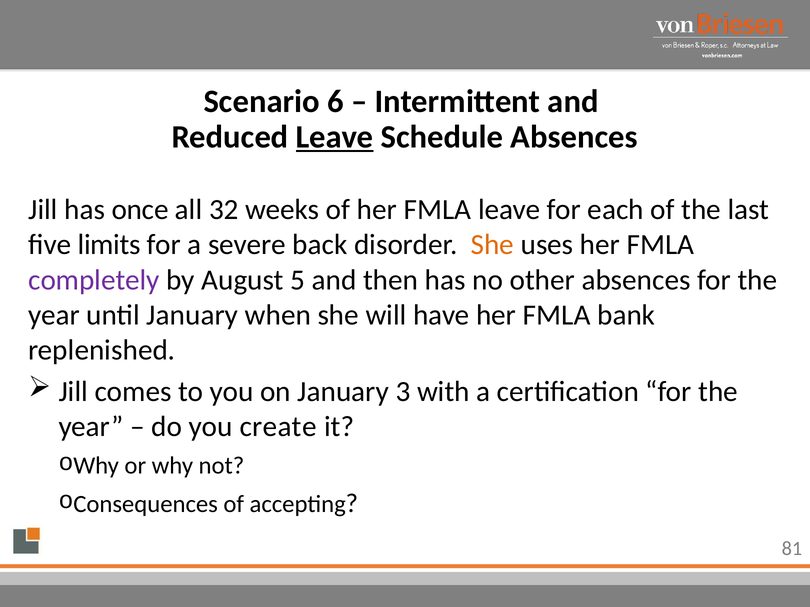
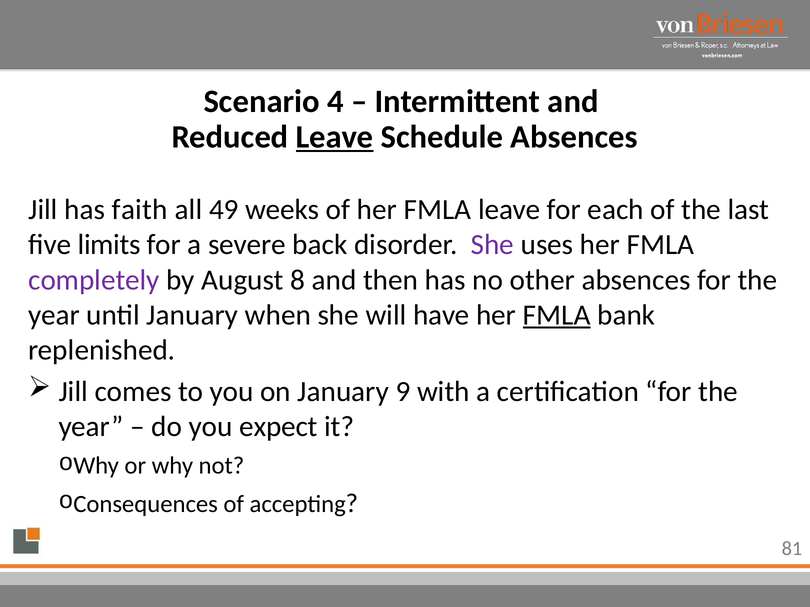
6: 6 -> 4 (335, 102)
once: once -> faith (140, 210)
32: 32 -> 49 (224, 210)
She colour: orange -> purple (492, 245)
5: 5 -> 8 (298, 280)
FMLA underline: none -> present (557, 315)
3: 3 -> 9 (403, 392)
create: create -> expect (278, 427)
